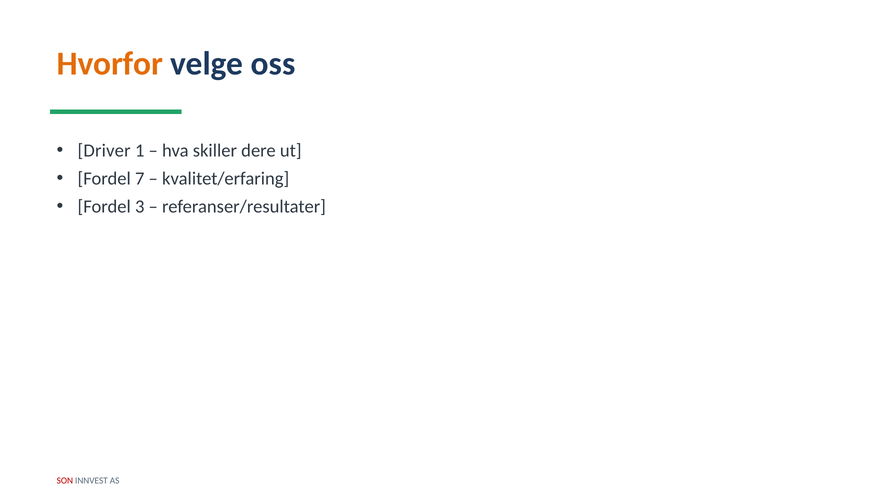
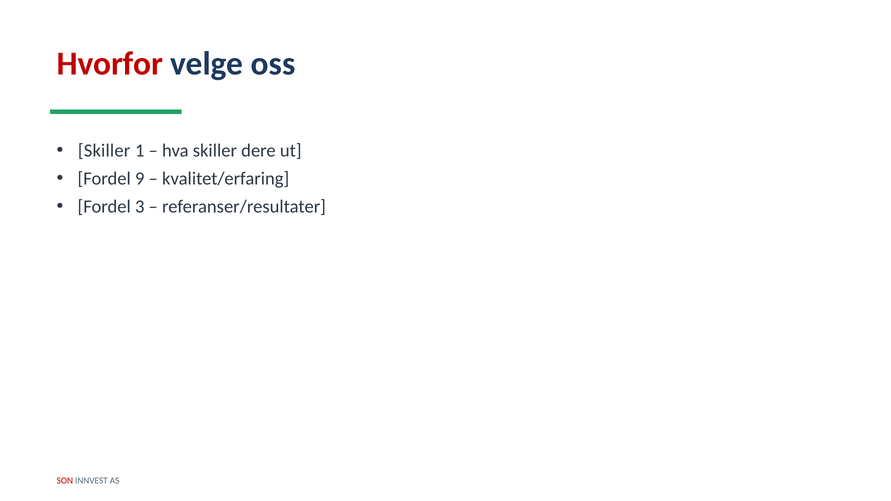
Hvorfor colour: orange -> red (110, 64)
Driver: Driver -> Skiller (104, 151)
7: 7 -> 9 (140, 179)
